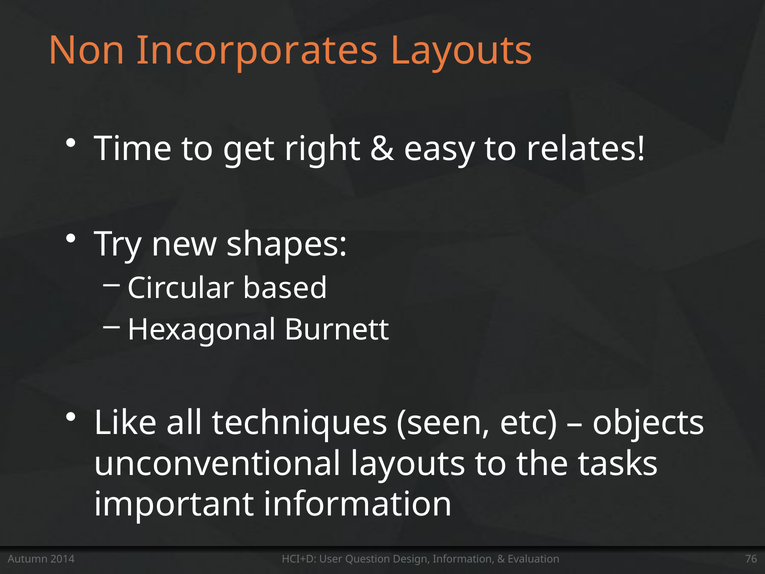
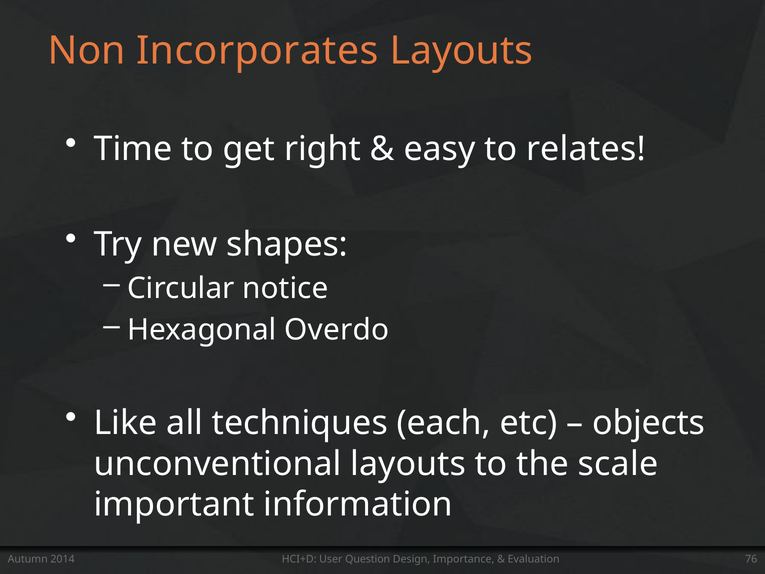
based: based -> notice (285, 288)
Burnett: Burnett -> Overdo (337, 330)
seen: seen -> each (444, 423)
tasks: tasks -> scale (618, 464)
Design Information: Information -> Importance (464, 559)
